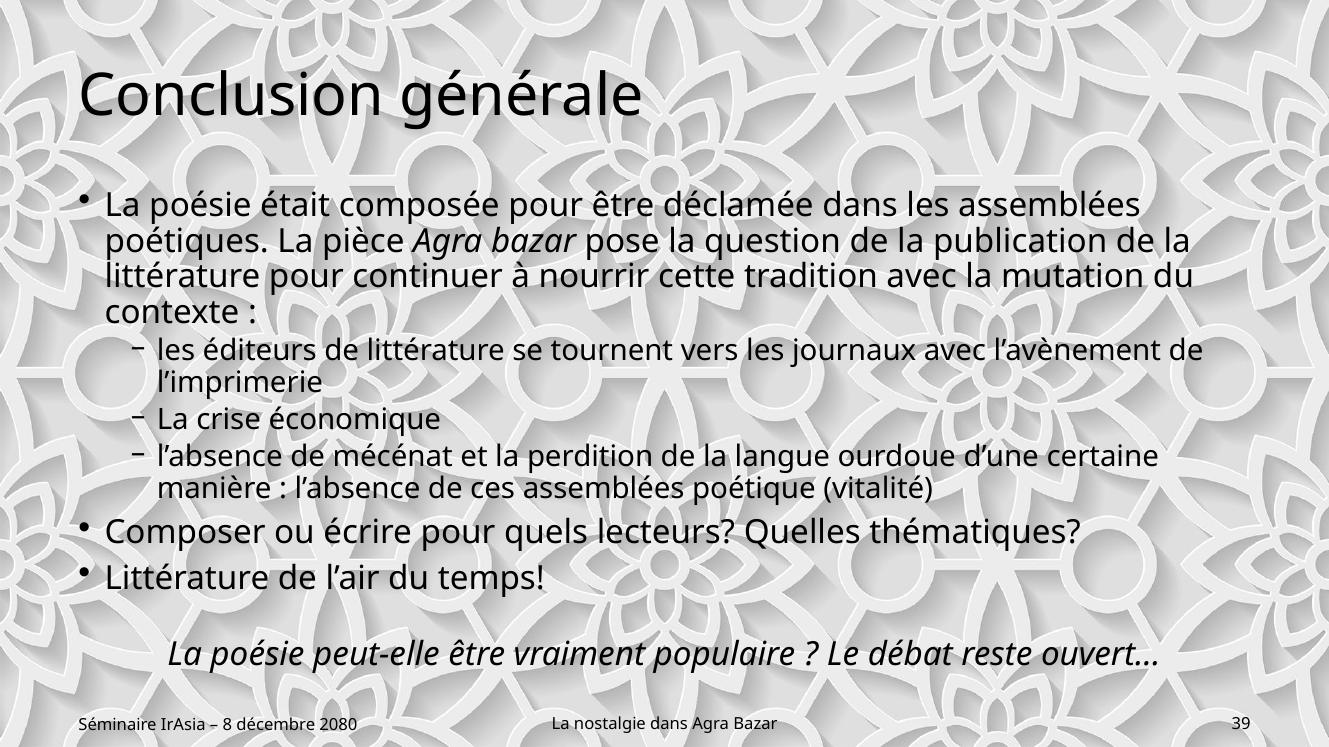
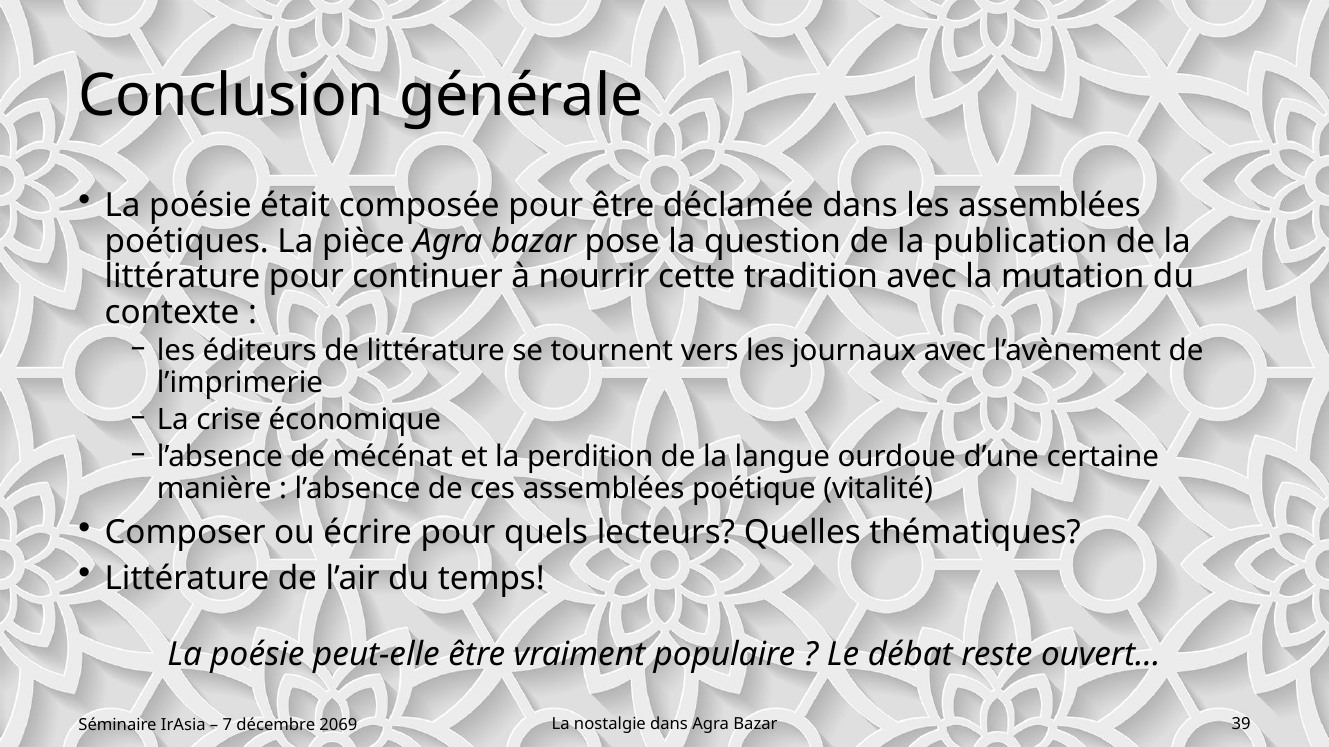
8: 8 -> 7 (227, 726)
2080: 2080 -> 2069 (338, 726)
